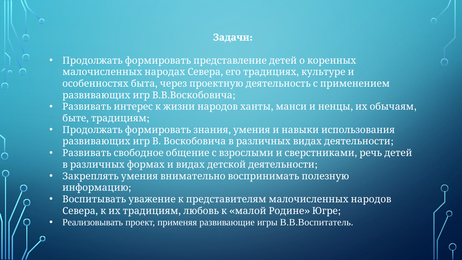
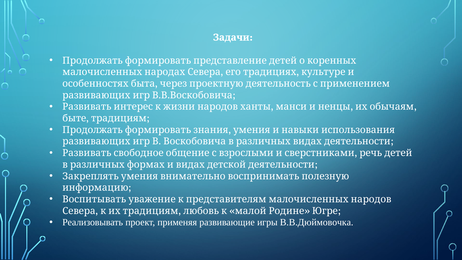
В.В.Воспитатель: В.В.Воспитатель -> В.В.Дюймовочка (317, 222)
